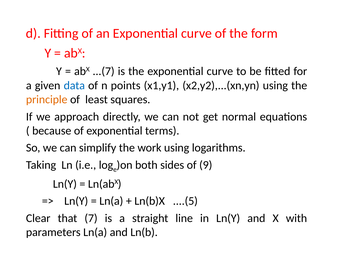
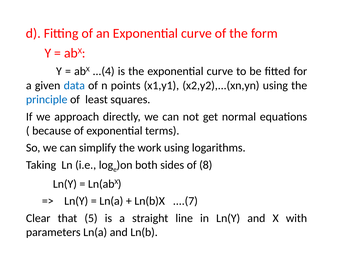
...(7: ...(7 -> ...(4 (104, 71)
principle colour: orange -> blue (47, 100)
9: 9 -> 8 (206, 165)
....(5: ....(5 -> ....(7 (185, 201)
7: 7 -> 5 (91, 218)
